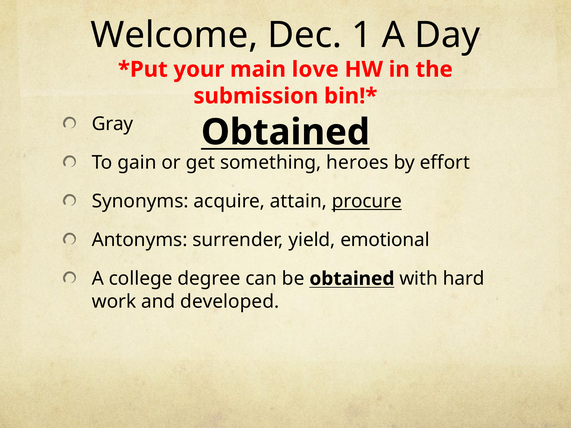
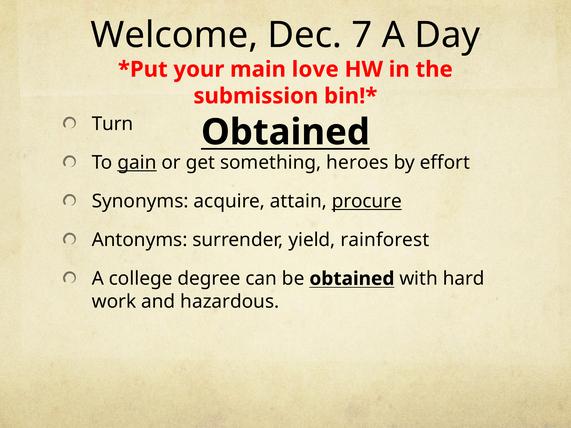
1: 1 -> 7 (362, 35)
Gray: Gray -> Turn (113, 124)
gain underline: none -> present (137, 163)
emotional: emotional -> rainforest (385, 240)
developed: developed -> hazardous (230, 302)
